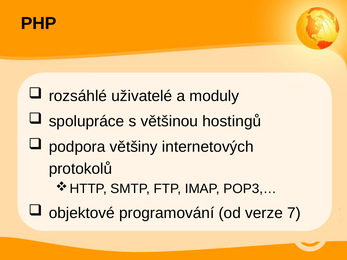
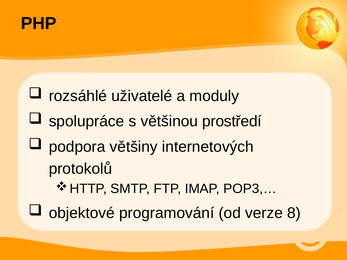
hostingů: hostingů -> prostředí (232, 122)
7: 7 -> 8 (294, 213)
